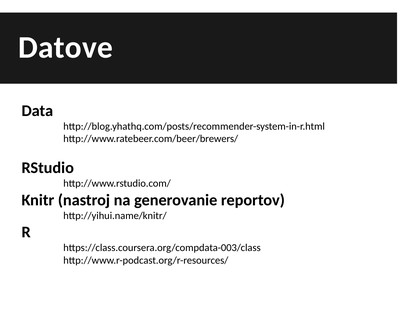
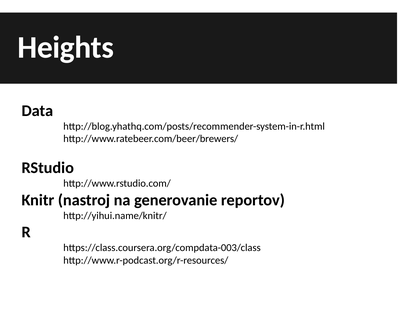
Datove: Datove -> Heights (66, 47)
